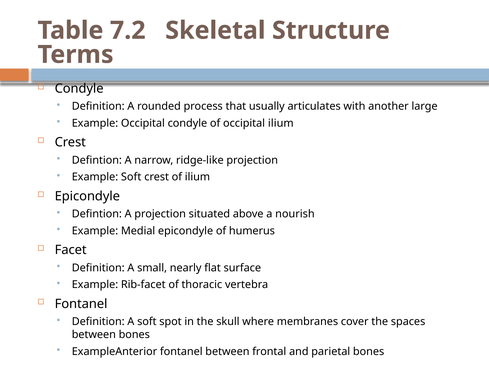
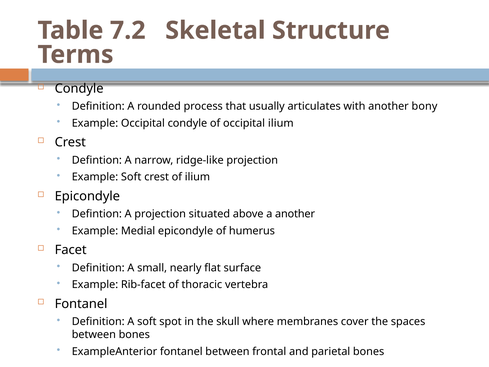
large: large -> bony (424, 106)
a nourish: nourish -> another (295, 214)
